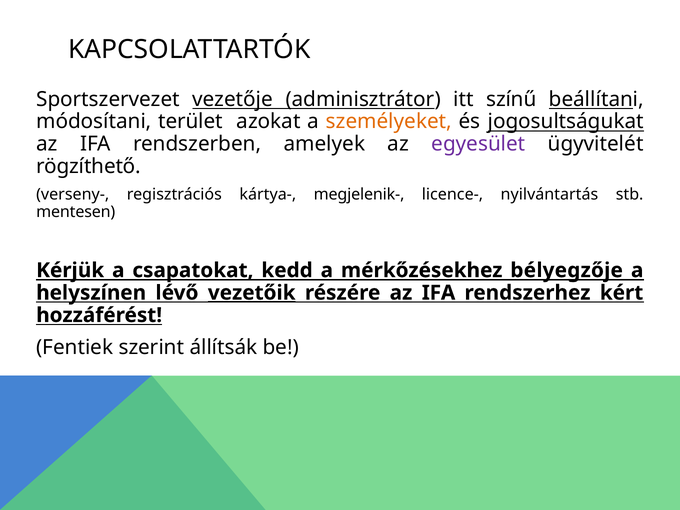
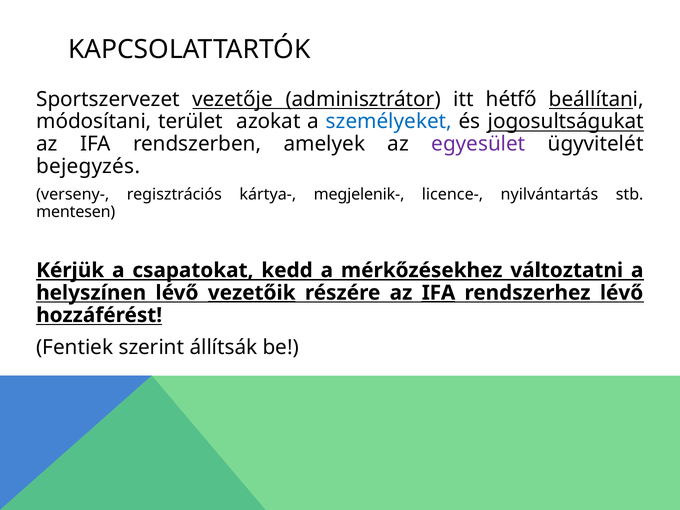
színű: színű -> hétfő (511, 99)
személyeket colour: orange -> blue (389, 122)
rögzíthető: rögzíthető -> bejegyzés (88, 166)
bélyegzője: bélyegzője -> változtatni (567, 270)
IFA underline: none -> present (439, 293)
rendszerhez kért: kért -> lévő (622, 293)
